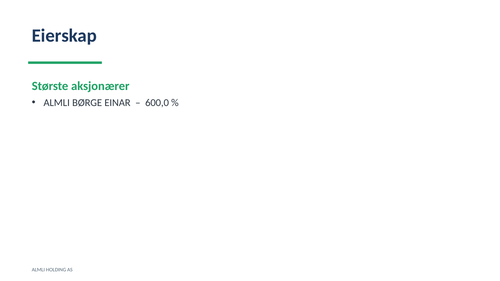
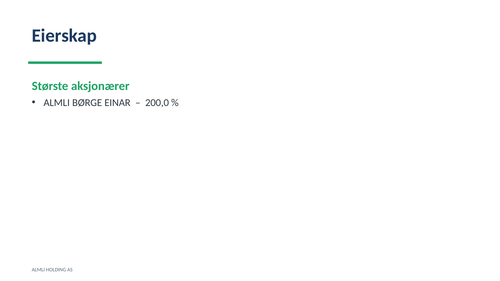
600,0: 600,0 -> 200,0 (157, 103)
